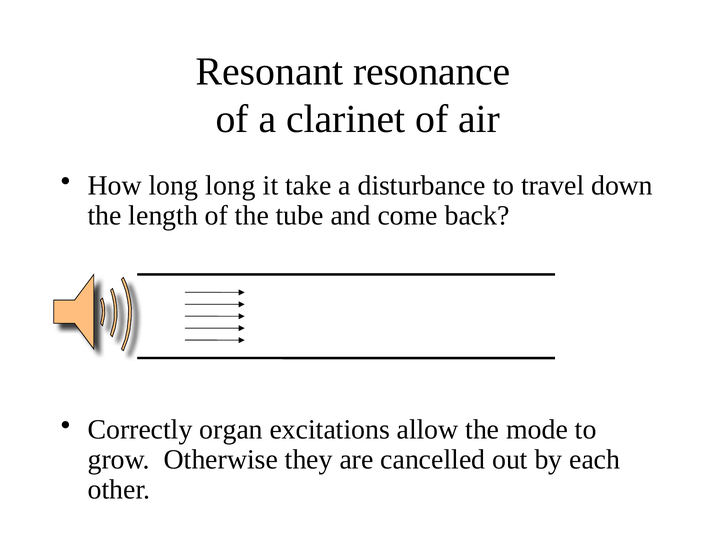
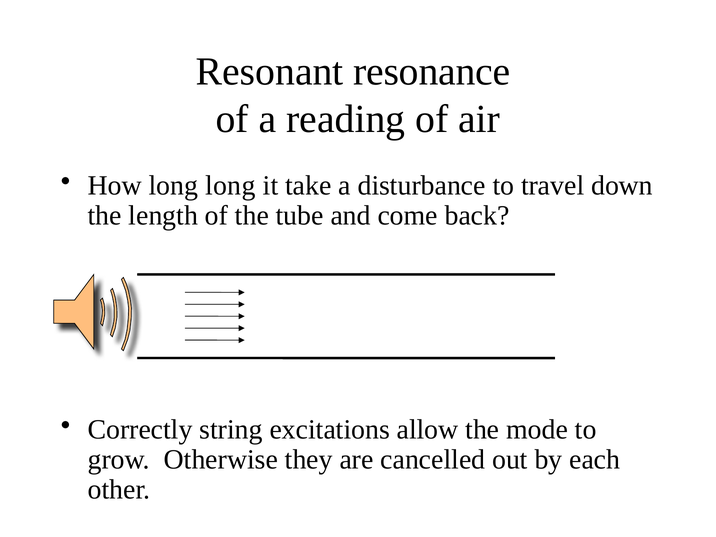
clarinet: clarinet -> reading (346, 119)
organ: organ -> string (231, 430)
